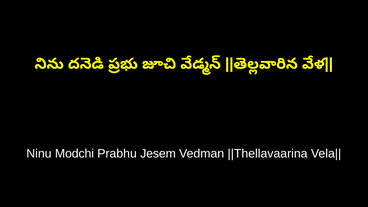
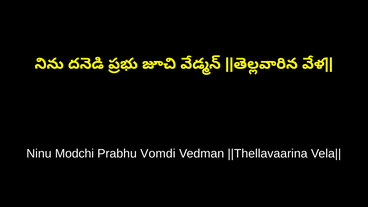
Jesem: Jesem -> Vomdi (158, 154)
